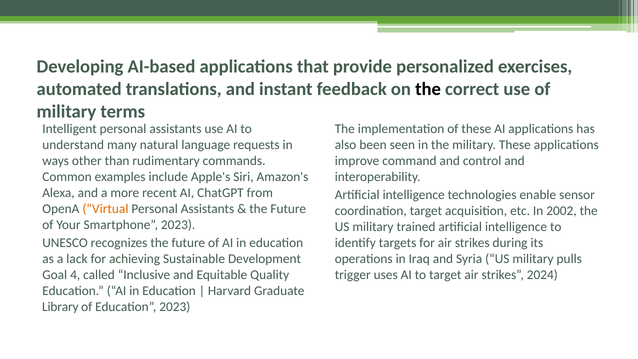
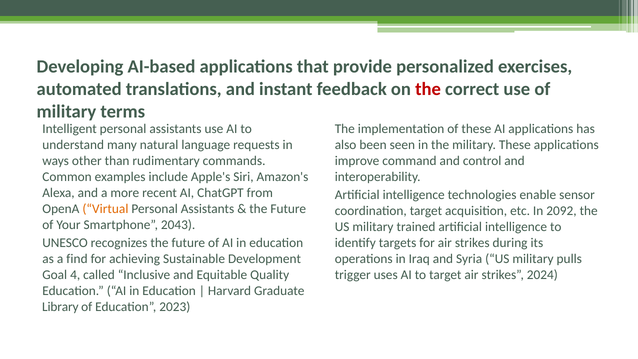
the colour: black -> red (428, 89)
2002: 2002 -> 2092 (561, 211)
Smartphone 2023: 2023 -> 2043 (178, 225)
lack: lack -> find (77, 259)
